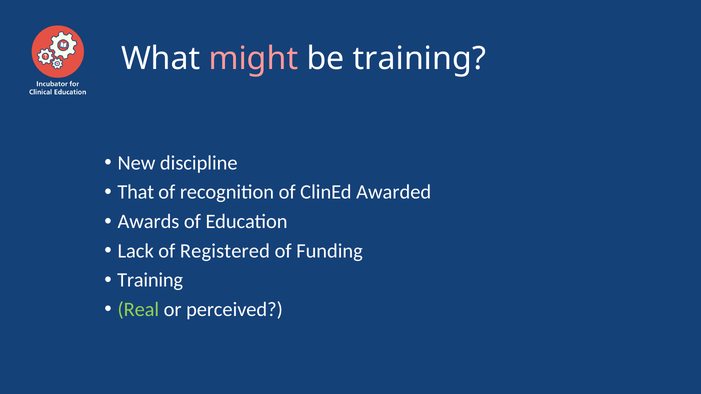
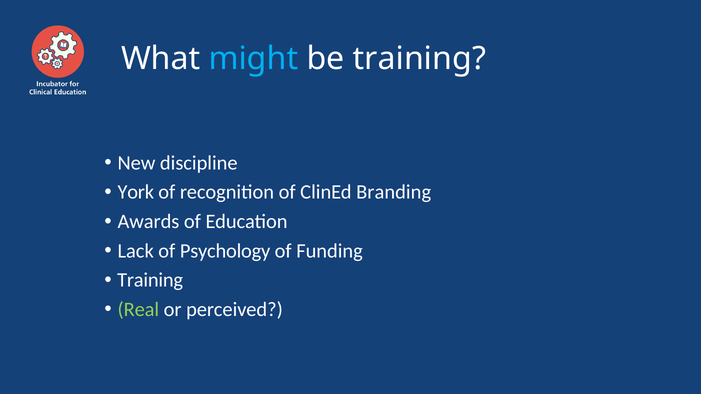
might colour: pink -> light blue (253, 59)
That: That -> York (136, 192)
Awarded: Awarded -> Branding (394, 192)
Registered: Registered -> Psychology (225, 251)
